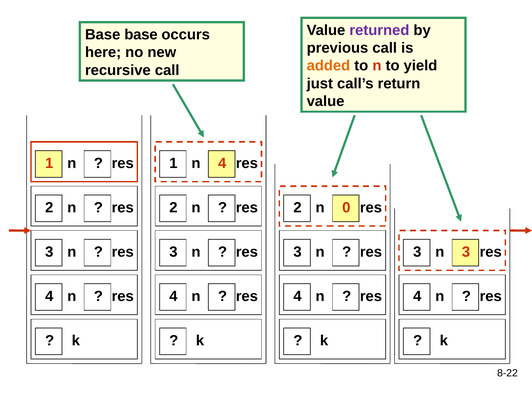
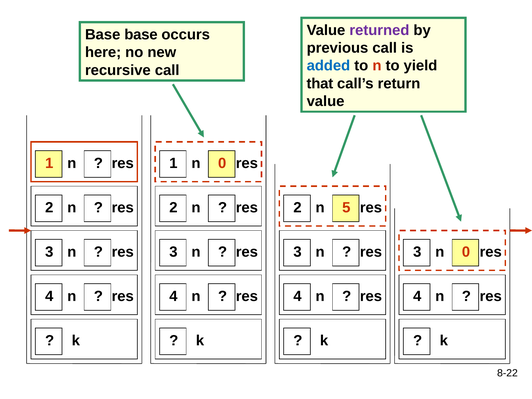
added colour: orange -> blue (328, 66)
just: just -> that (320, 83)
1 4: 4 -> 0 (222, 163)
0: 0 -> 5 (346, 208)
3 3: 3 -> 0 (466, 252)
